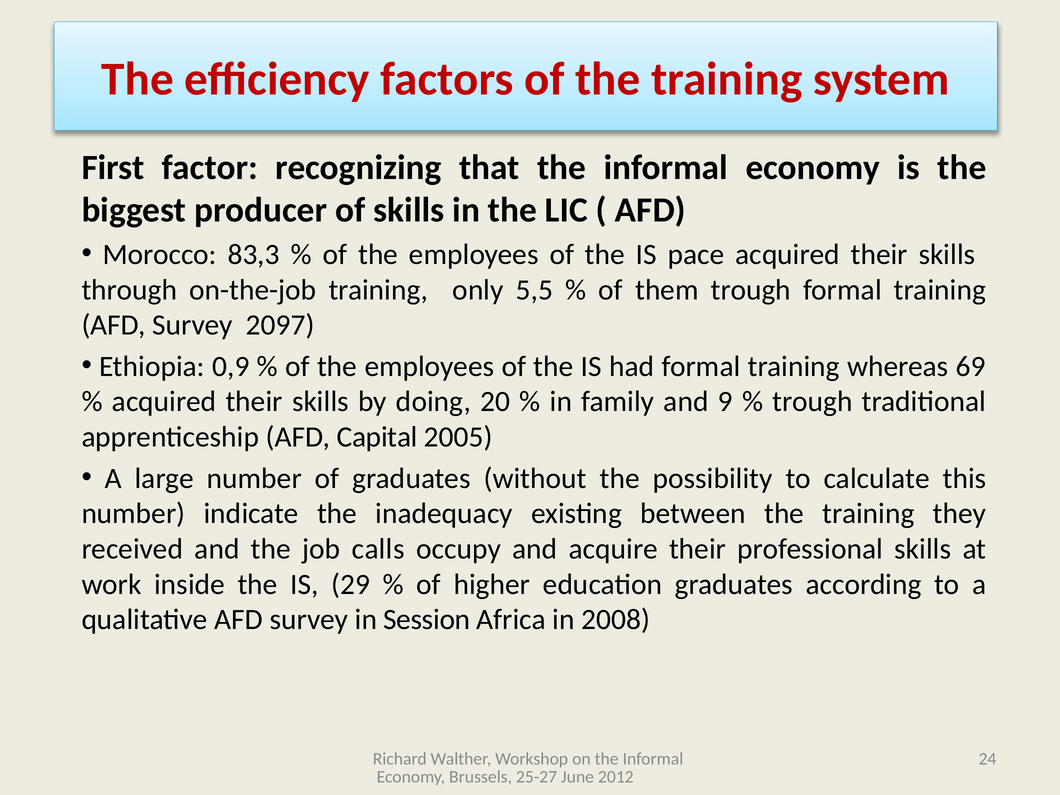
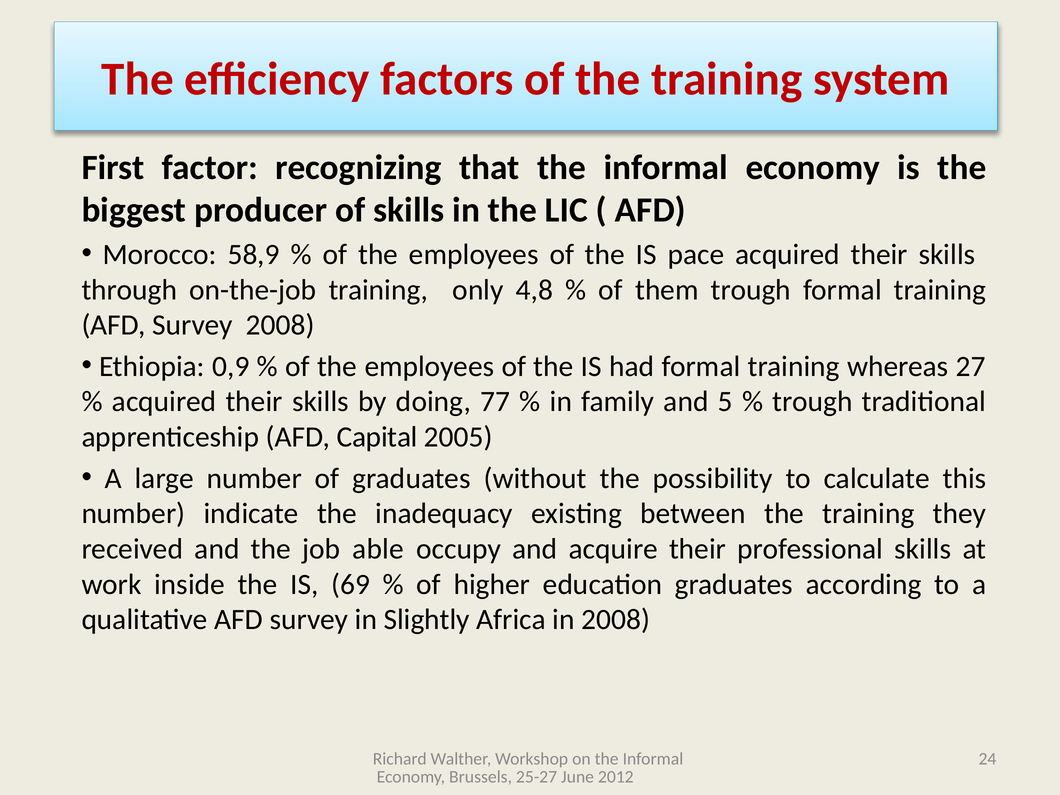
83,3: 83,3 -> 58,9 (254, 254)
5,5: 5,5 -> 4,8 (534, 290)
Survey 2097: 2097 -> 2008 (280, 325)
69: 69 -> 27 (971, 366)
20: 20 -> 77 (495, 402)
9: 9 -> 5 (725, 402)
calls: calls -> able (378, 549)
29: 29 -> 69 (351, 584)
Session: Session -> Slightly (427, 620)
